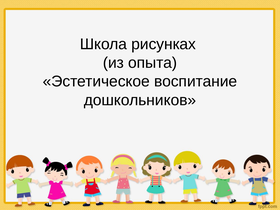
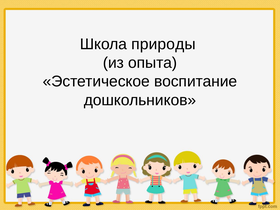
рисунках: рисунках -> природы (163, 44)
